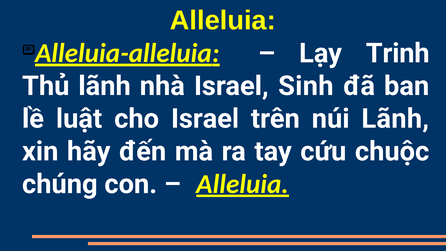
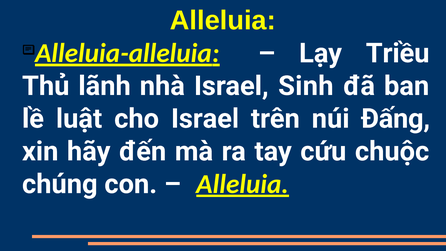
Trinh: Trinh -> Triều (398, 53)
núi Lãnh: Lãnh -> Ðấng (395, 119)
